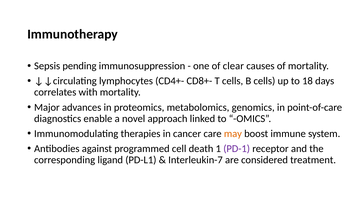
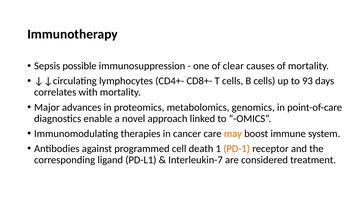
pending: pending -> possible (79, 66)
18: 18 -> 93 (307, 81)
PD-1 colour: purple -> orange (237, 149)
